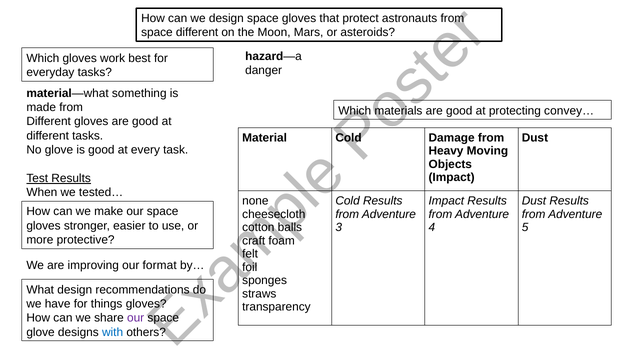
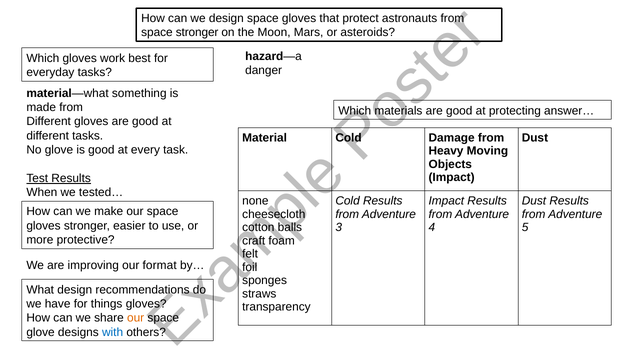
space different: different -> stronger (197, 33)
convey…: convey… -> answer… (569, 111)
our colour: purple -> orange (136, 318)
